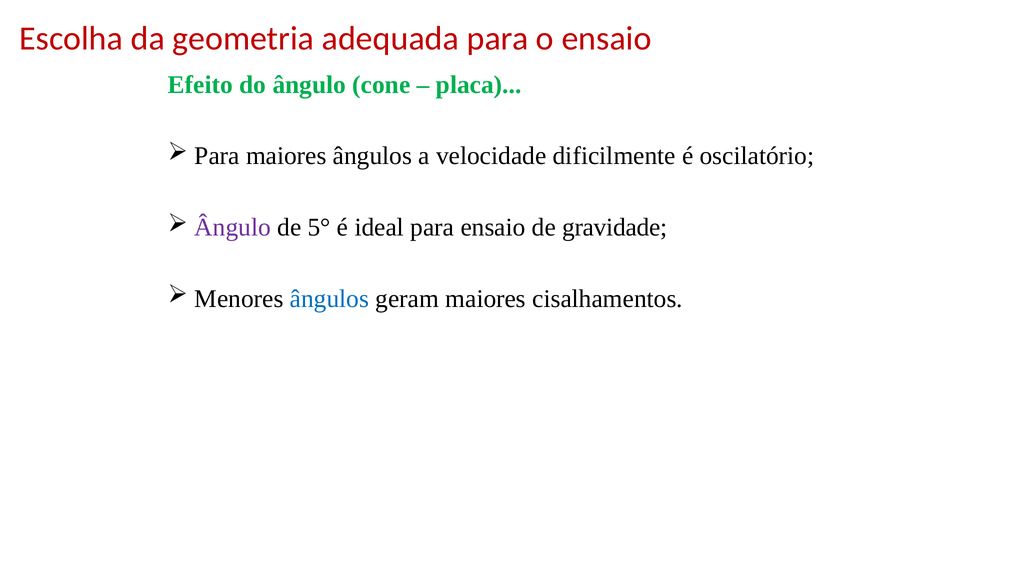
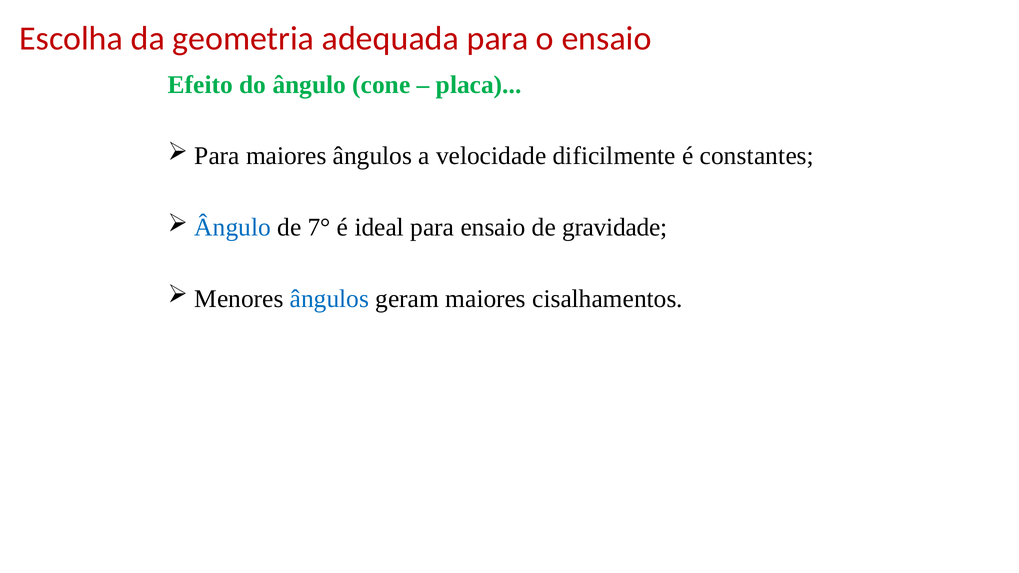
oscilatório: oscilatório -> constantes (757, 156)
Ângulo colour: purple -> blue (233, 227)
5°: 5° -> 7° (319, 227)
